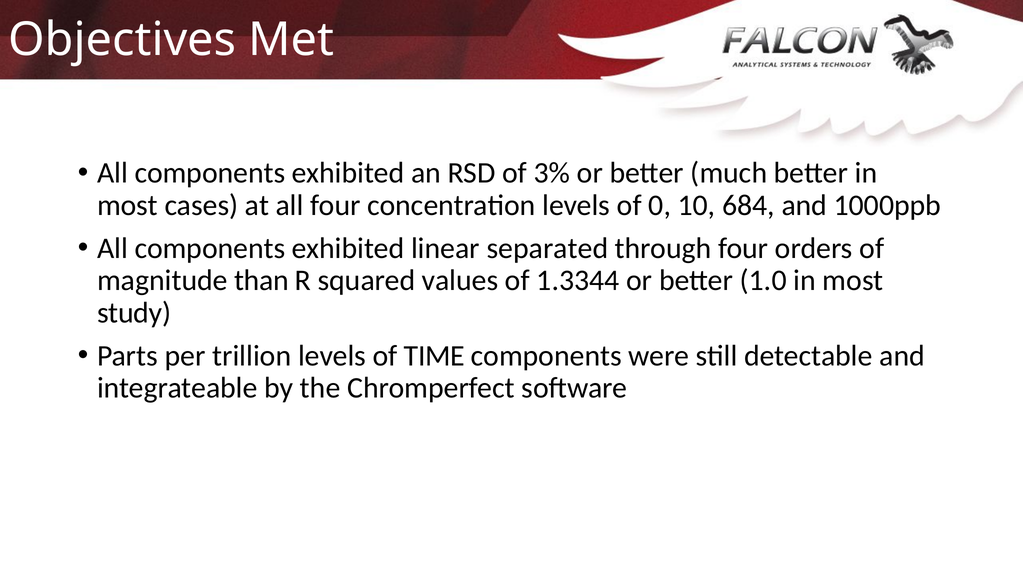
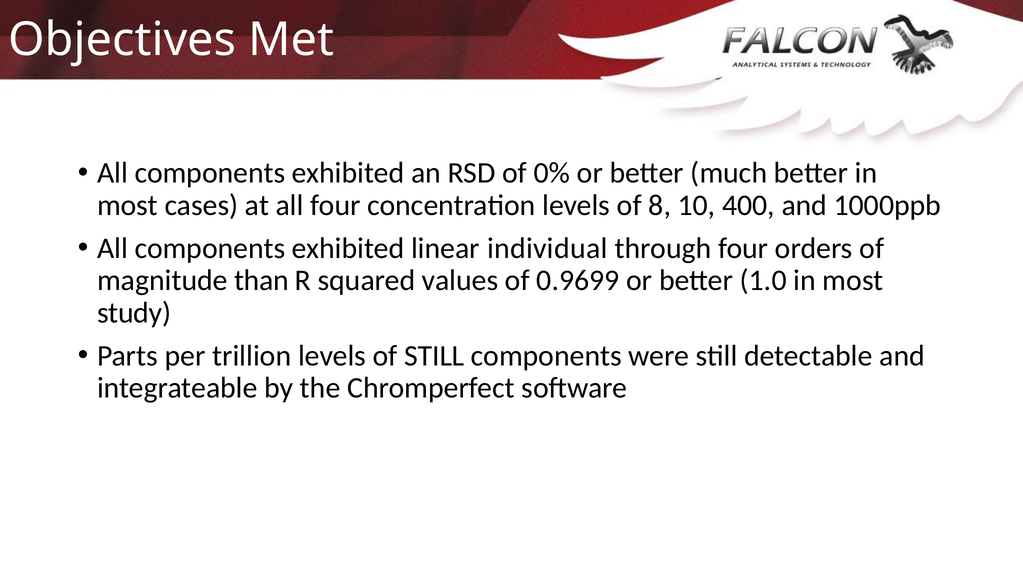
3%: 3% -> 0% (552, 173)
0: 0 -> 8 (660, 205)
684: 684 -> 400 (748, 205)
separated: separated -> individual (547, 248)
1.3344: 1.3344 -> 0.9699 (578, 280)
of TIME: TIME -> STILL (434, 355)
